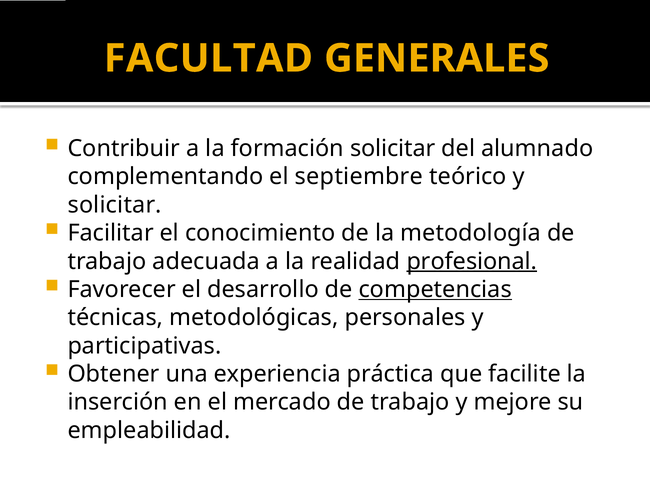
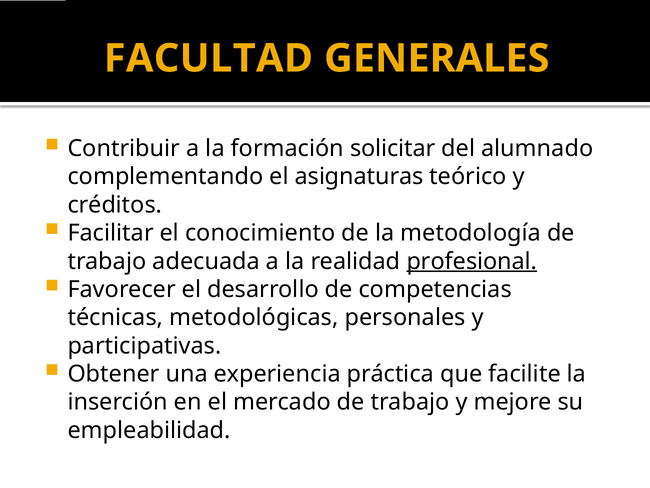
septiembre: septiembre -> asignaturas (359, 177)
solicitar: solicitar -> créditos (115, 205)
competencias underline: present -> none (435, 289)
